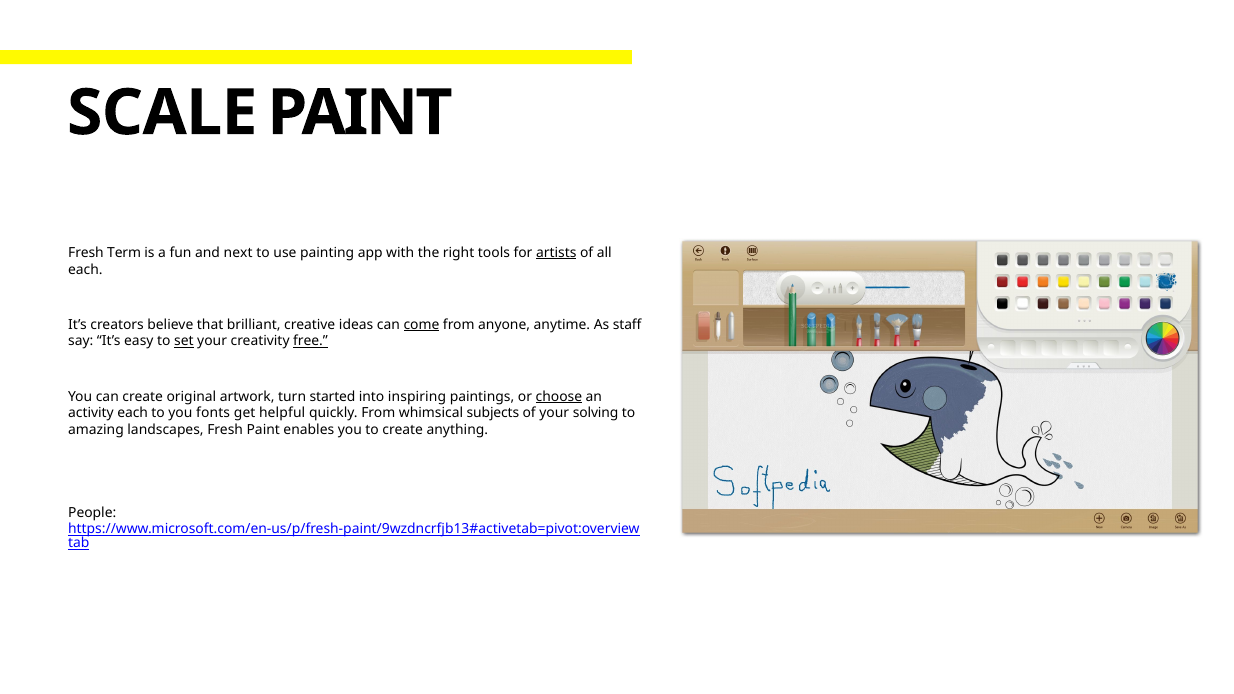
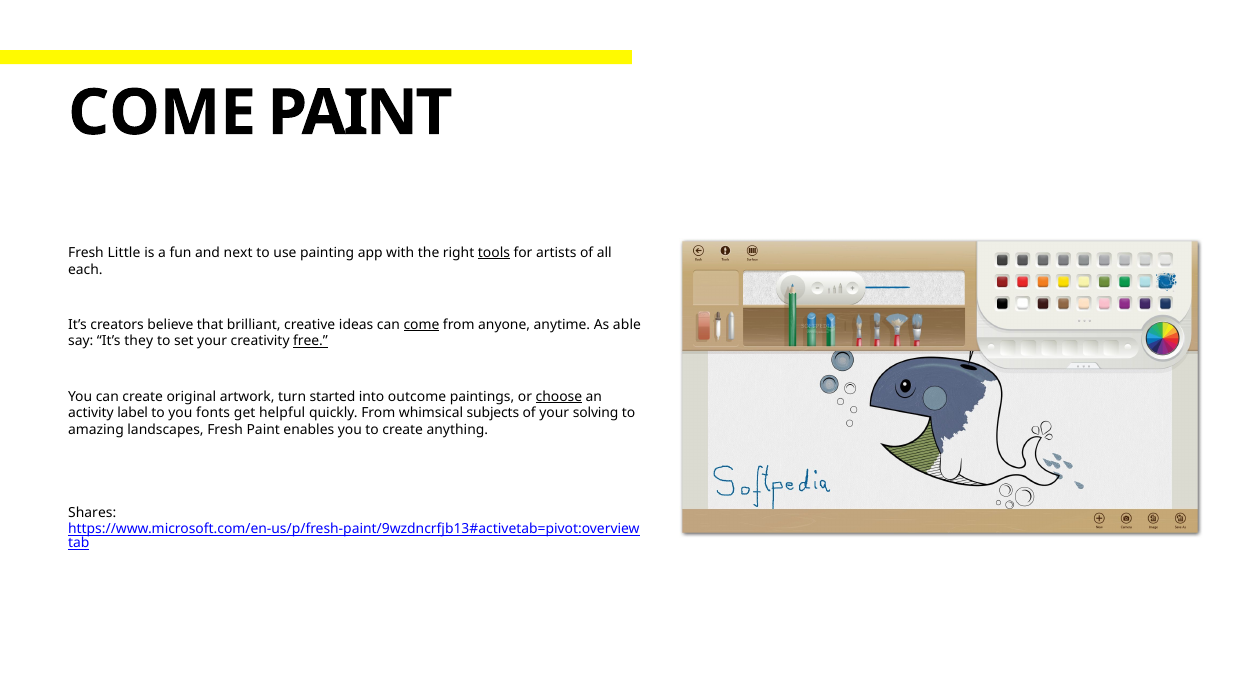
SCALE: SCALE -> COME (162, 113)
Term: Term -> Little (124, 253)
tools underline: none -> present (494, 253)
artists underline: present -> none (556, 253)
staff: staff -> able (627, 325)
easy: easy -> they (139, 341)
set underline: present -> none (184, 341)
inspiring: inspiring -> outcome (417, 397)
activity each: each -> label (133, 413)
People: People -> Shares (92, 513)
